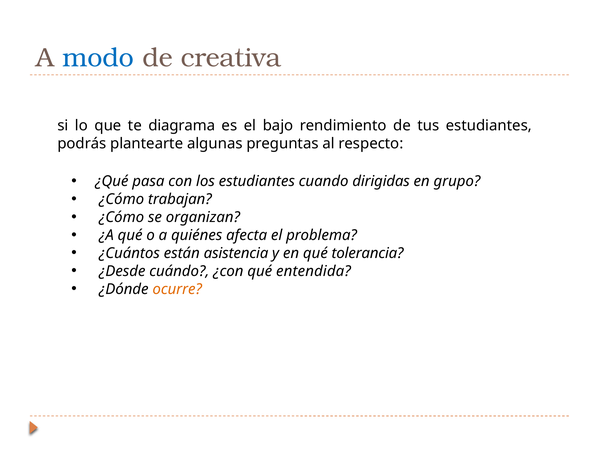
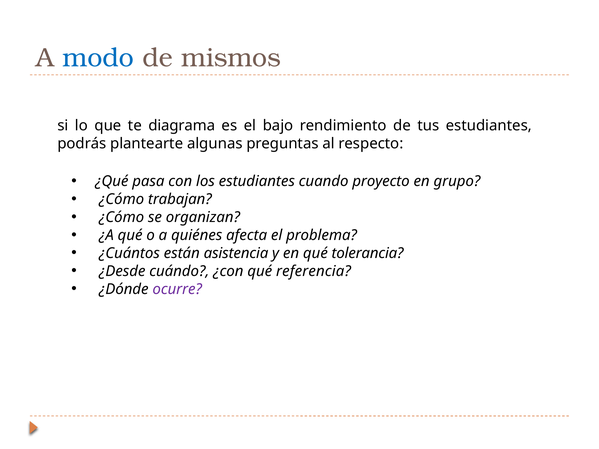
creativa: creativa -> mismos (231, 58)
dirigidas: dirigidas -> proyecto (381, 181)
entendida: entendida -> referencia (313, 271)
ocurre colour: orange -> purple (177, 289)
